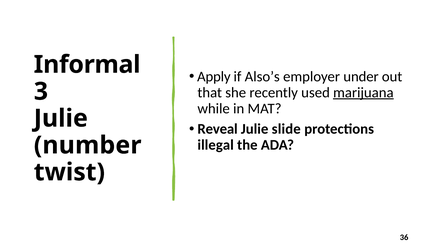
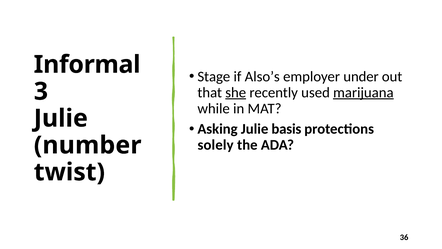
Apply: Apply -> Stage (214, 76)
she underline: none -> present (236, 92)
Reveal: Reveal -> Asking (218, 129)
slide: slide -> basis (286, 129)
illegal: illegal -> solely (216, 145)
